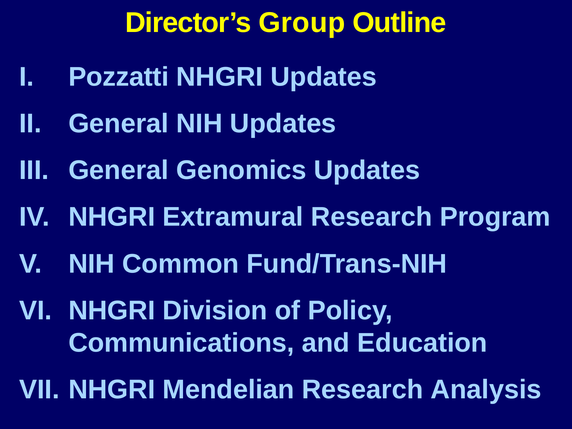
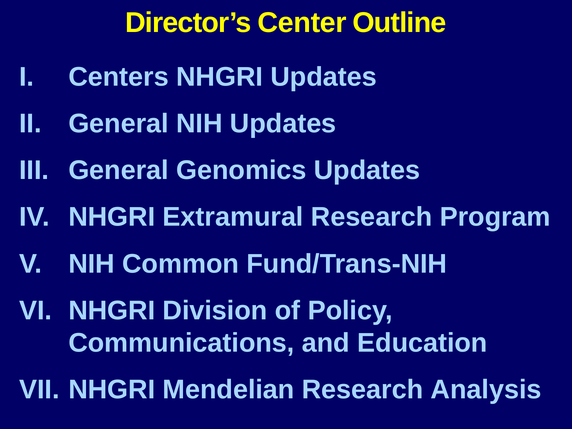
Group: Group -> Center (302, 23)
Pozzatti: Pozzatti -> Centers (119, 77)
